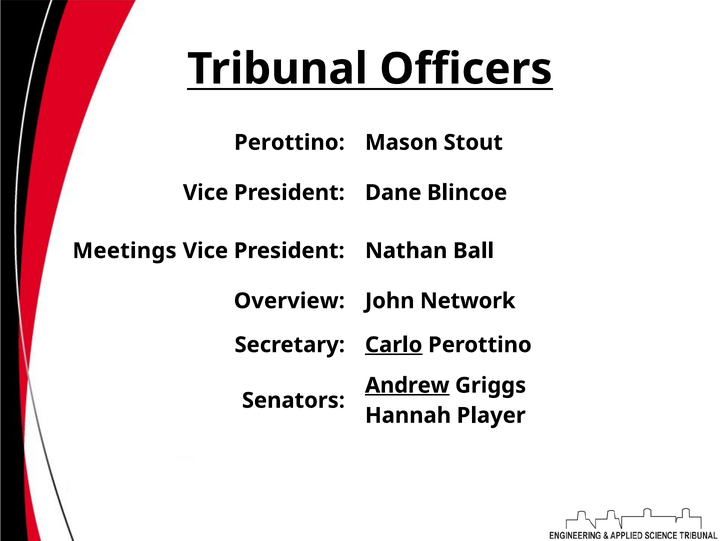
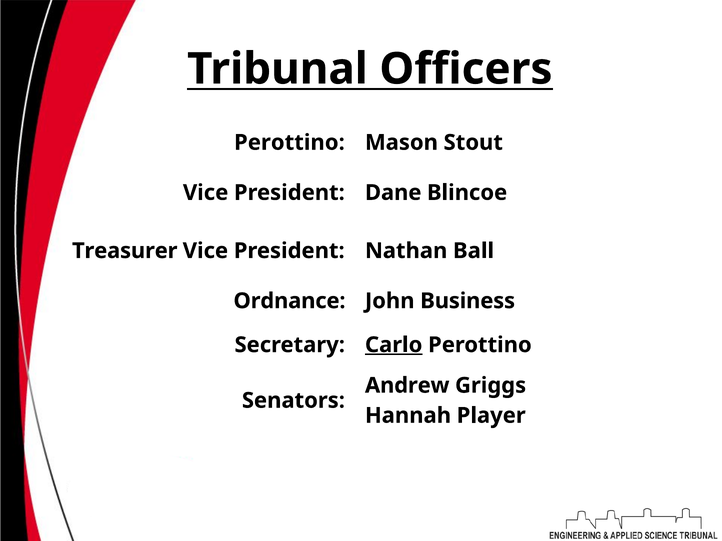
Meetings: Meetings -> Treasurer (125, 251)
Overview: Overview -> Ordnance (289, 301)
Network: Network -> Business (468, 301)
Andrew underline: present -> none (407, 386)
